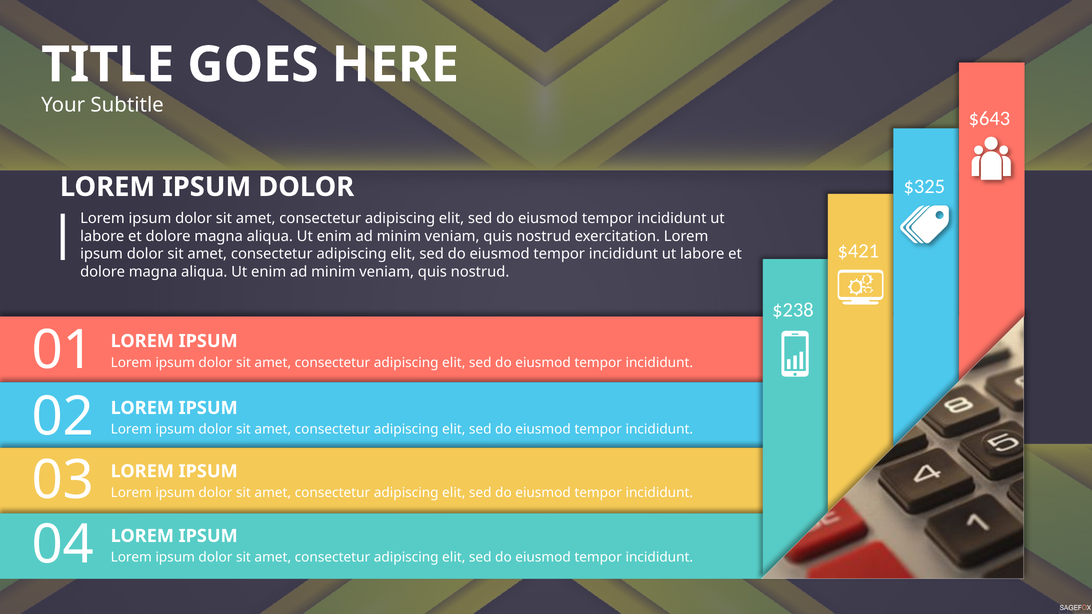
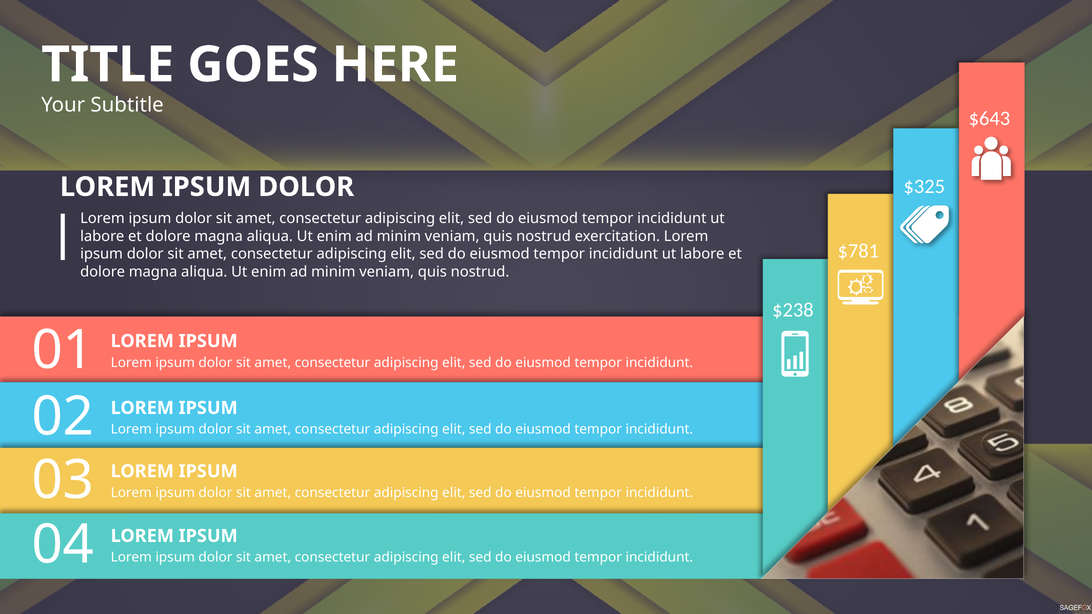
$421: $421 -> $781 (858, 251)
